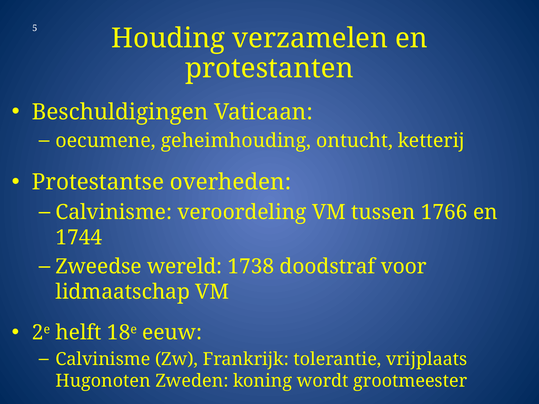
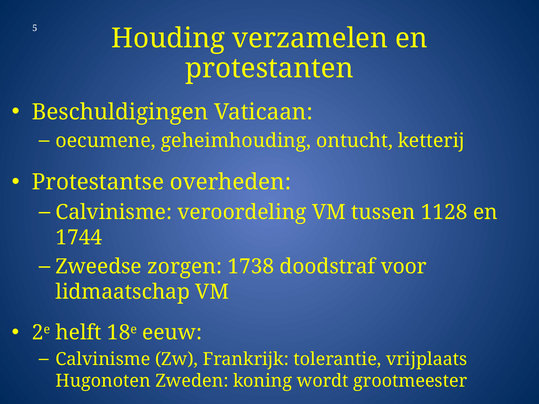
1766: 1766 -> 1128 (444, 212)
wereld: wereld -> zorgen (185, 267)
